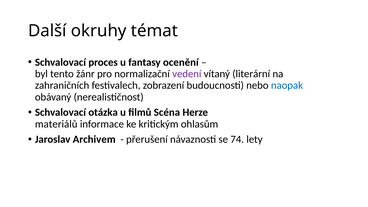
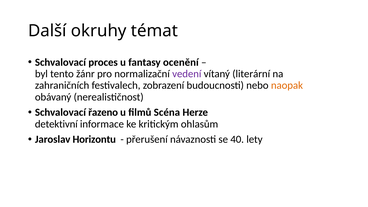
naopak colour: blue -> orange (287, 85)
otázka: otázka -> řazeno (103, 112)
materiálů: materiálů -> detektivní (56, 124)
Archivem: Archivem -> Horizontu (94, 139)
74: 74 -> 40 (237, 139)
